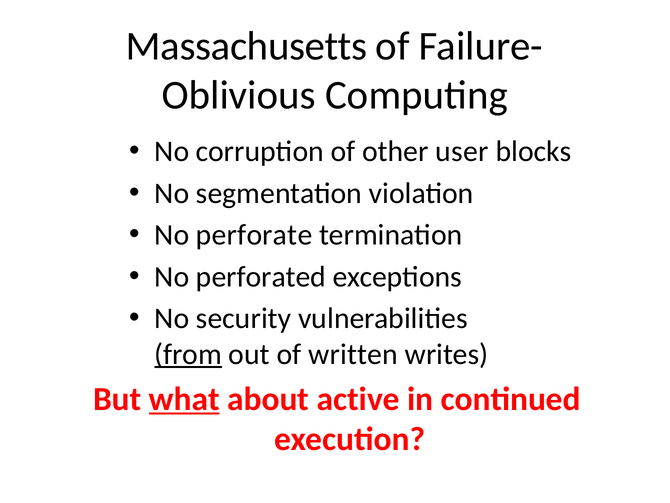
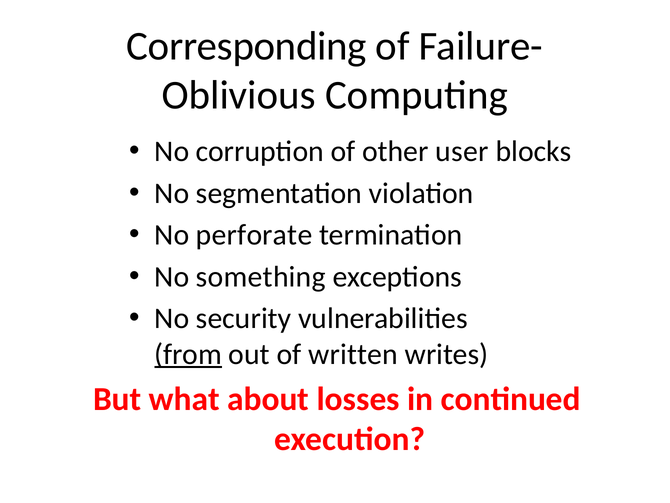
Massachusetts: Massachusetts -> Corresponding (247, 46)
perforated: perforated -> something (261, 276)
what underline: present -> none (184, 399)
active: active -> losses (358, 399)
